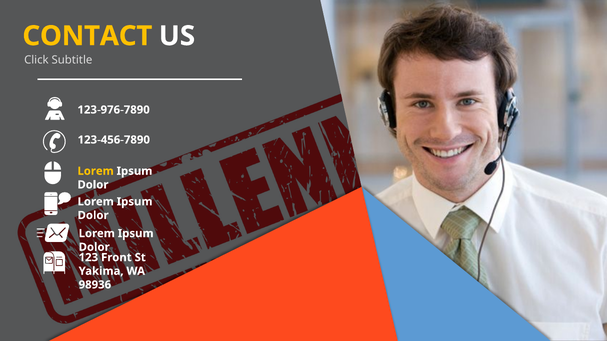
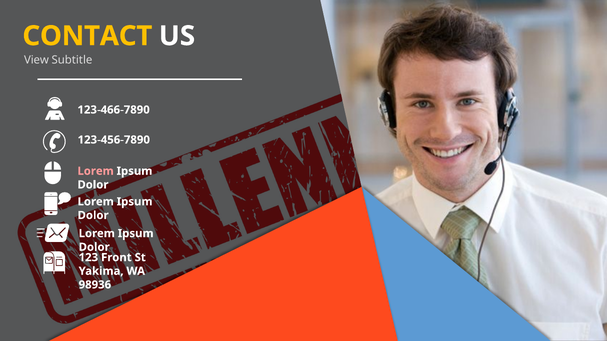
Click: Click -> View (36, 60)
123-976-7890: 123-976-7890 -> 123-466-7890 (114, 110)
Lorem colour: yellow -> pink (96, 171)
